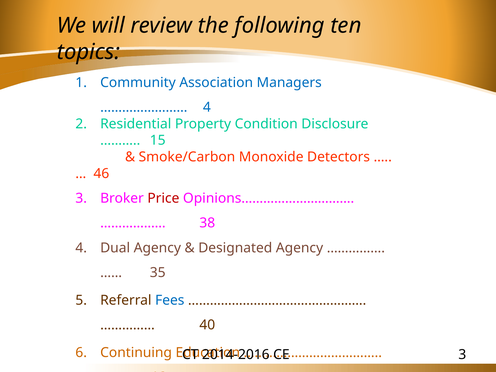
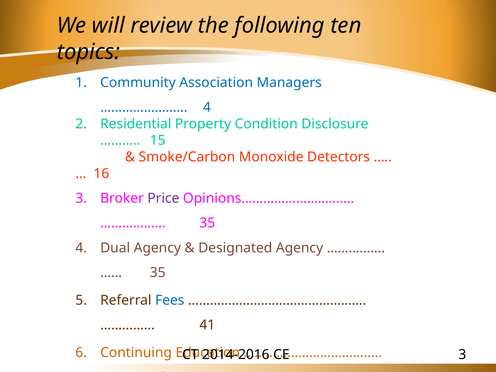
46: 46 -> 16 (101, 173)
Price colour: red -> purple (163, 198)
38: 38 -> 35 (207, 223)
40: 40 -> 41 (207, 325)
